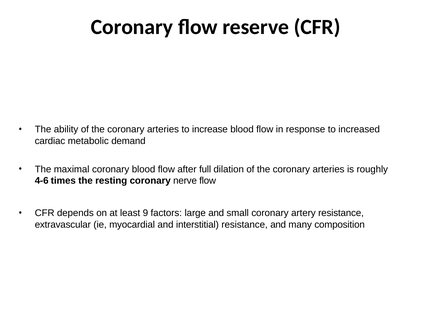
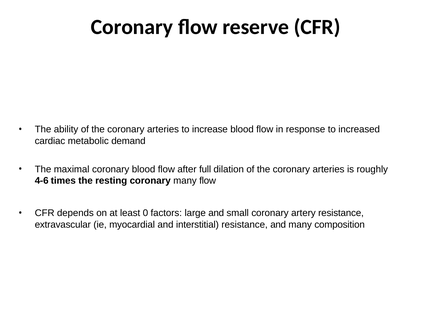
coronary nerve: nerve -> many (185, 181)
9: 9 -> 0 (145, 213)
